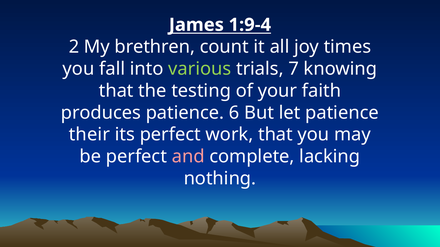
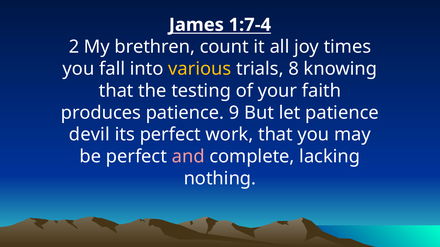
1:9-4: 1:9-4 -> 1:7-4 (250, 25)
various colour: light green -> yellow (200, 69)
7: 7 -> 8 (294, 69)
6: 6 -> 9 (234, 113)
their: their -> devil (89, 135)
